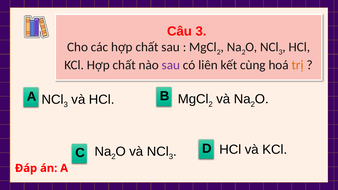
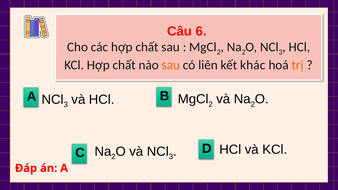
Câu 3: 3 -> 6 (201, 31)
sau colour: purple -> orange (171, 65)
cùng: cùng -> khác (253, 65)
